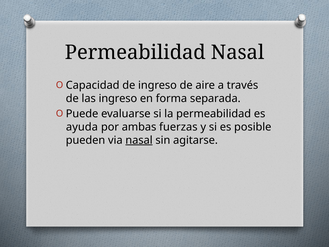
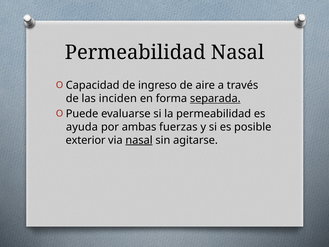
las ingreso: ingreso -> inciden (118, 98)
separada underline: none -> present (215, 98)
pueden: pueden -> exterior (86, 140)
